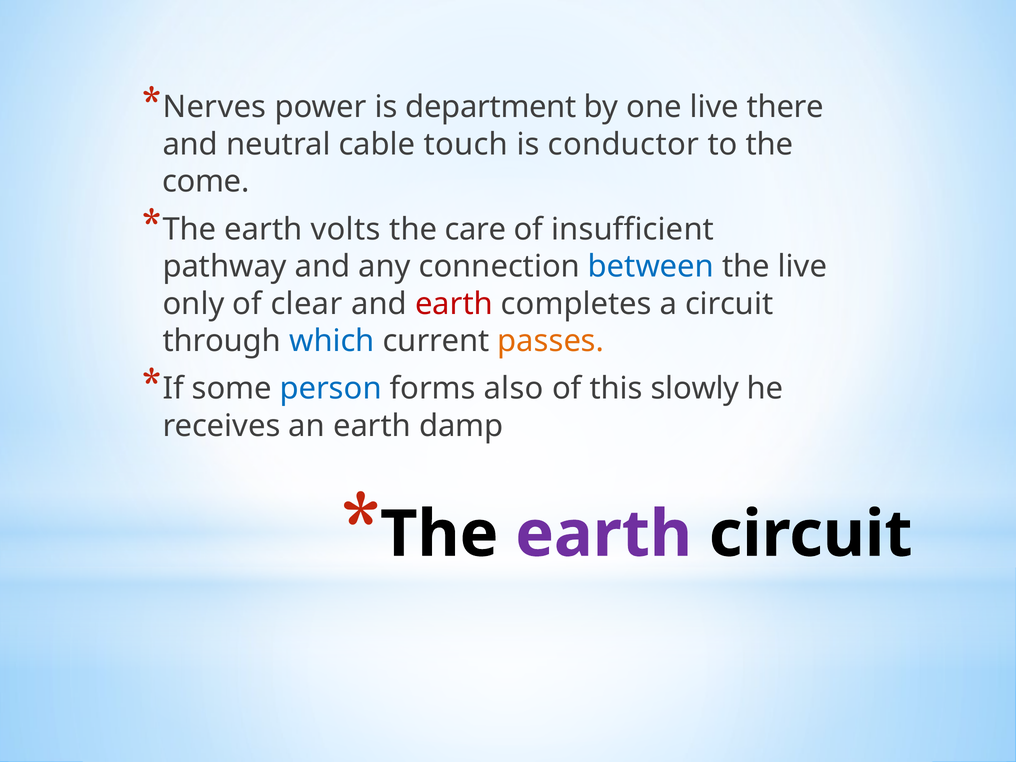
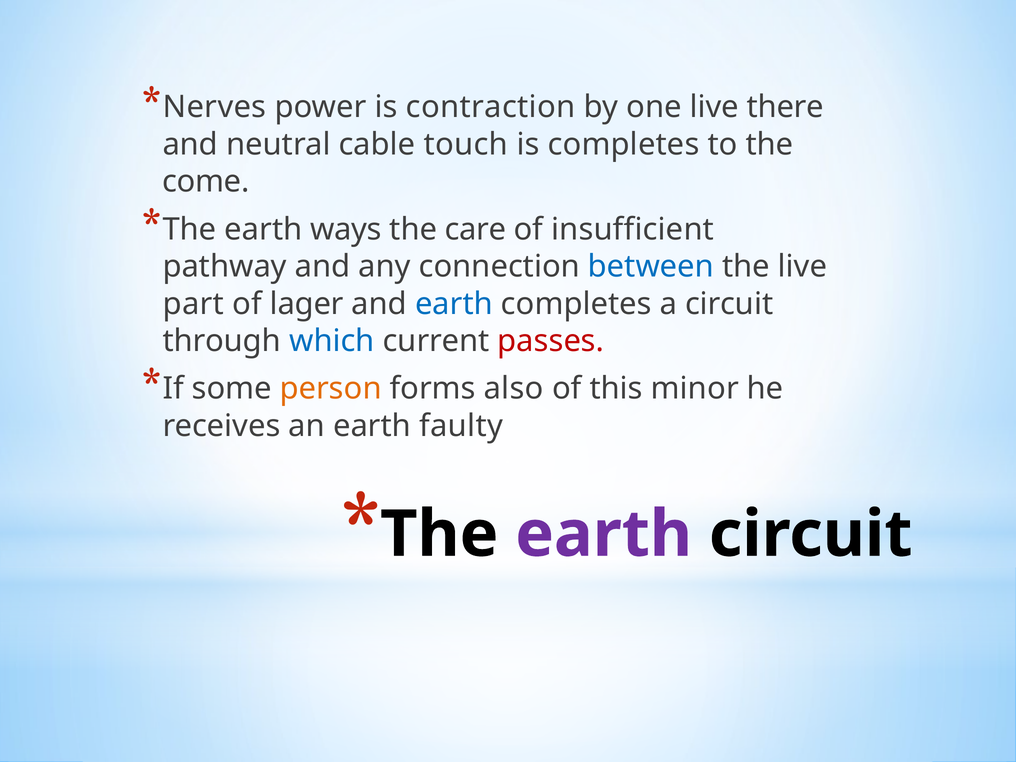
department: department -> contraction (491, 107)
is conductor: conductor -> completes (624, 144)
volts: volts -> ways (346, 229)
only: only -> part (193, 304)
clear: clear -> lager (307, 304)
earth colour: red -> blue (454, 304)
passes colour: orange -> red (551, 341)
person colour: blue -> orange (331, 389)
slowly: slowly -> minor (695, 389)
damp: damp -> faulty (461, 426)
